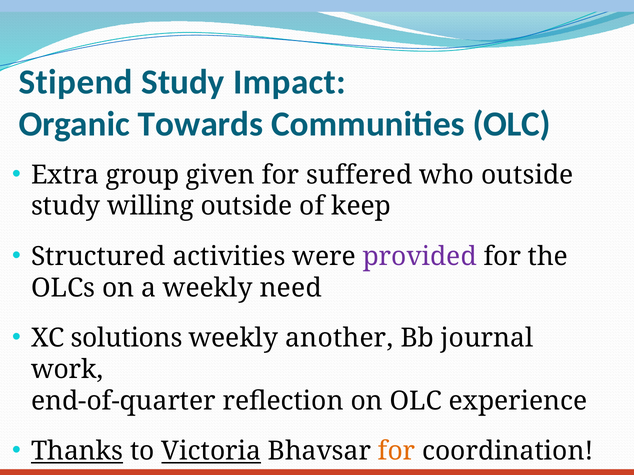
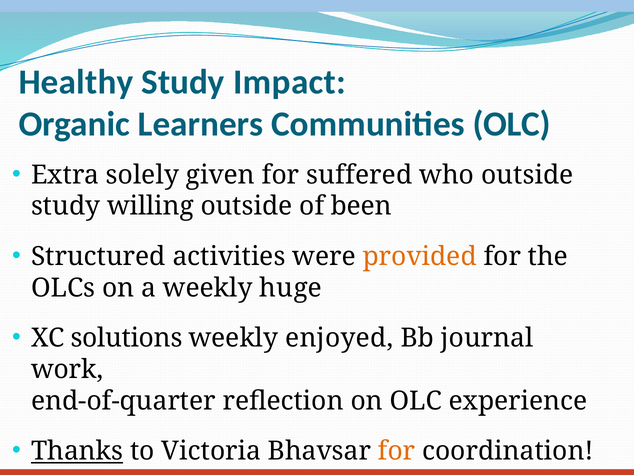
Stipend: Stipend -> Healthy (76, 82)
Towards: Towards -> Learners (201, 124)
group: group -> solely (142, 175)
keep: keep -> been (361, 206)
provided colour: purple -> orange (420, 257)
need: need -> huge (291, 288)
another: another -> enjoyed (339, 339)
Victoria underline: present -> none (211, 452)
